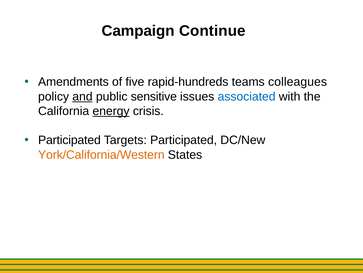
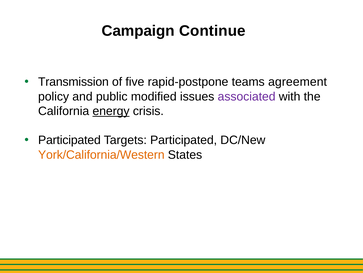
Amendments: Amendments -> Transmission (73, 82)
rapid-hundreds: rapid-hundreds -> rapid-postpone (188, 82)
colleagues: colleagues -> agreement (298, 82)
and underline: present -> none (82, 96)
sensitive: sensitive -> modified (154, 96)
associated colour: blue -> purple (247, 96)
